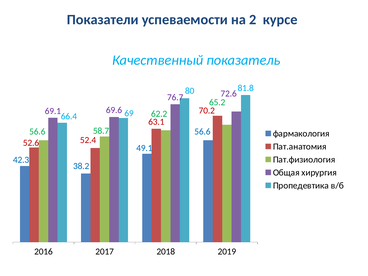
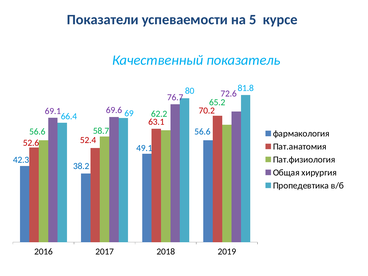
2: 2 -> 5 (253, 20)
